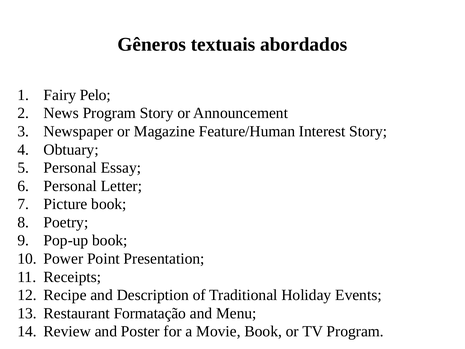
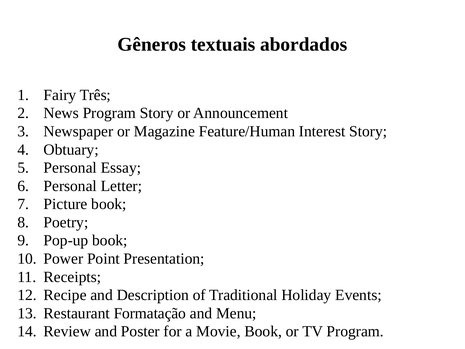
Pelo: Pelo -> Três (95, 95)
